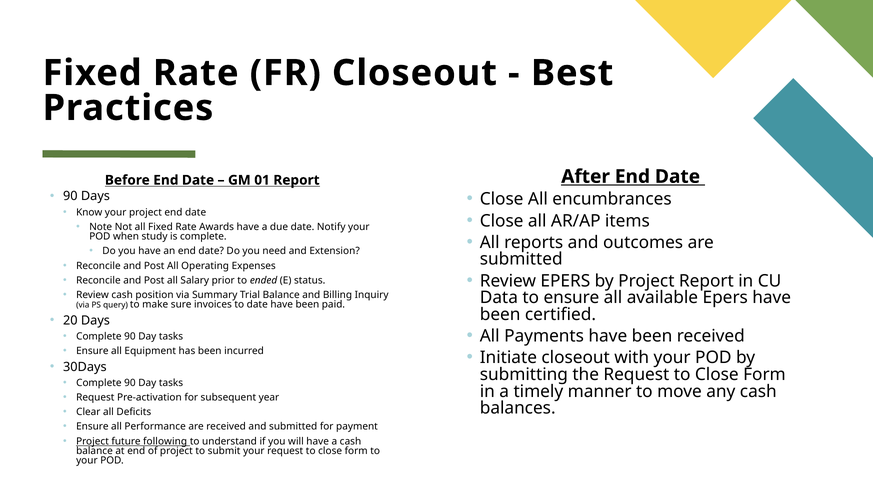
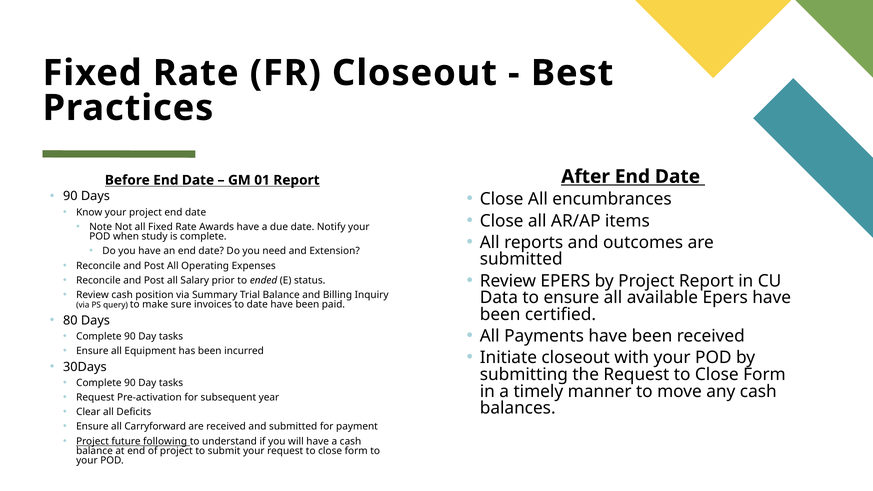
20: 20 -> 80 (70, 320)
Performance: Performance -> Carryforward (155, 427)
